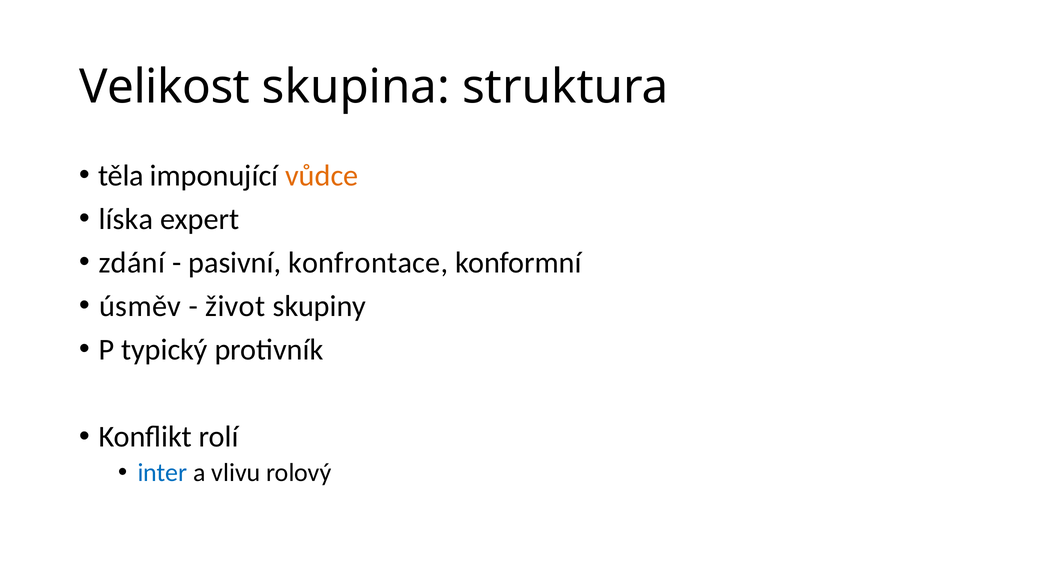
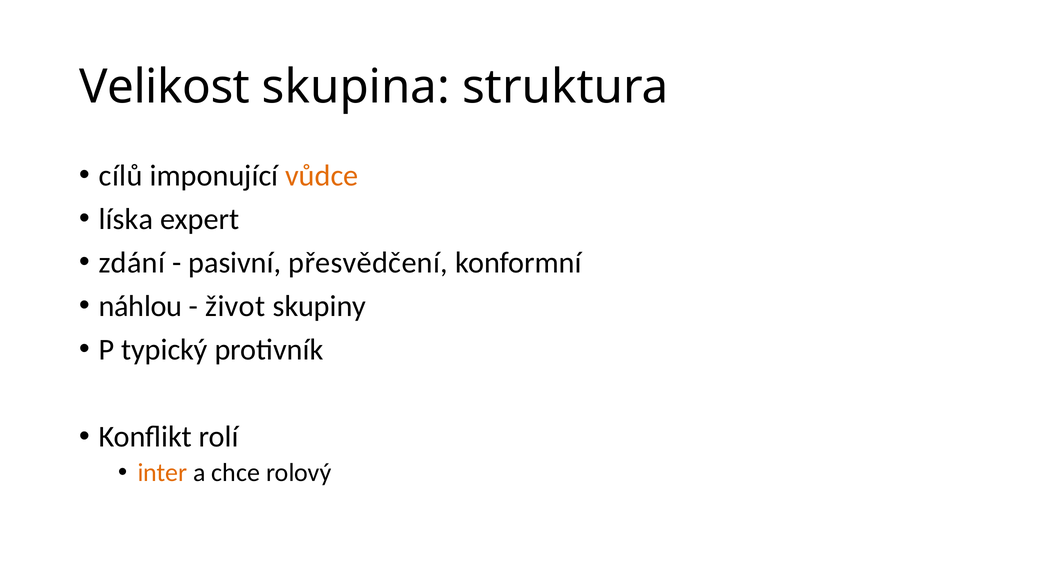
těla: těla -> cílů (121, 175)
konfrontace: konfrontace -> přesvědčení (368, 263)
úsměv: úsměv -> náhlou (140, 306)
inter colour: blue -> orange (162, 472)
vlivu: vlivu -> chce (236, 472)
